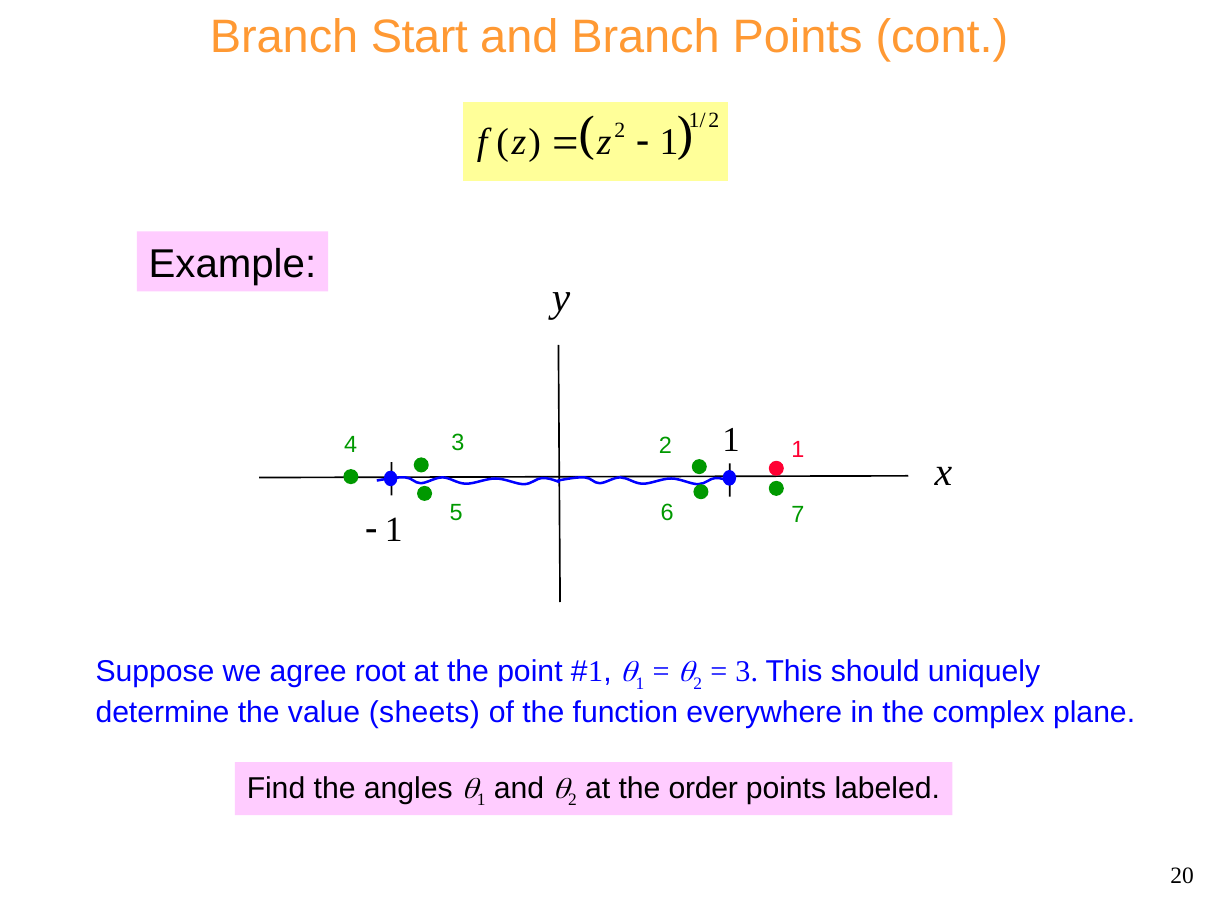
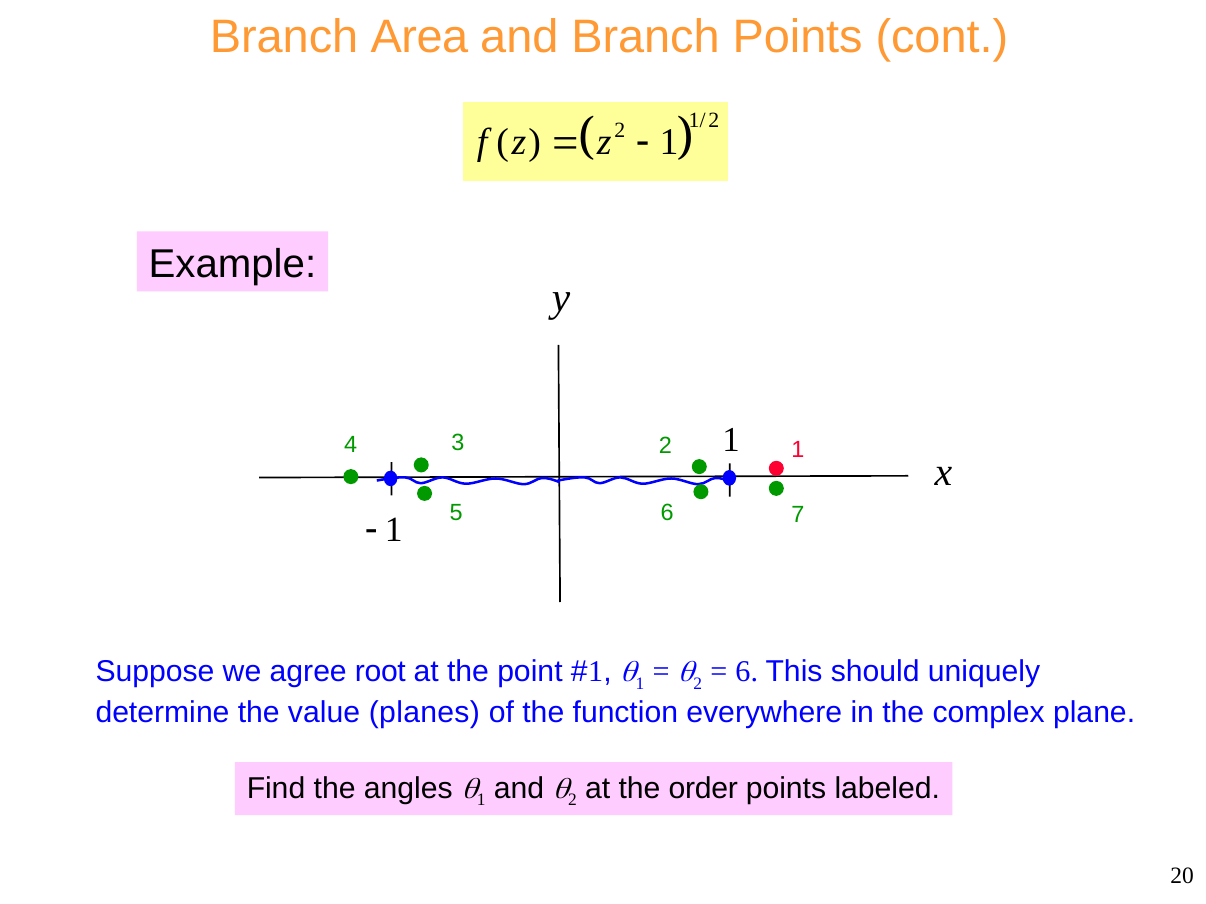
Start: Start -> Area (419, 37)
3: 3 -> 6 (747, 672)
sheets: sheets -> planes (424, 713)
